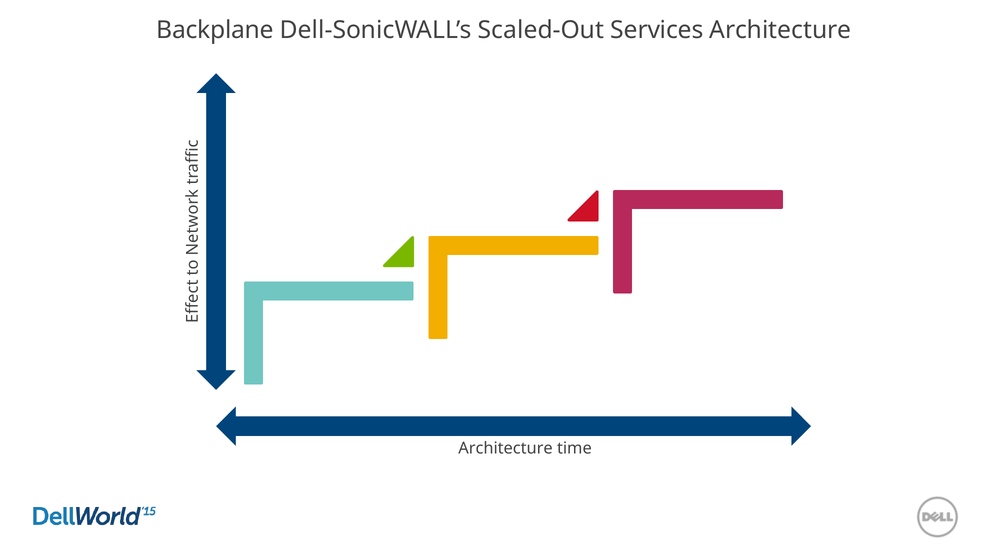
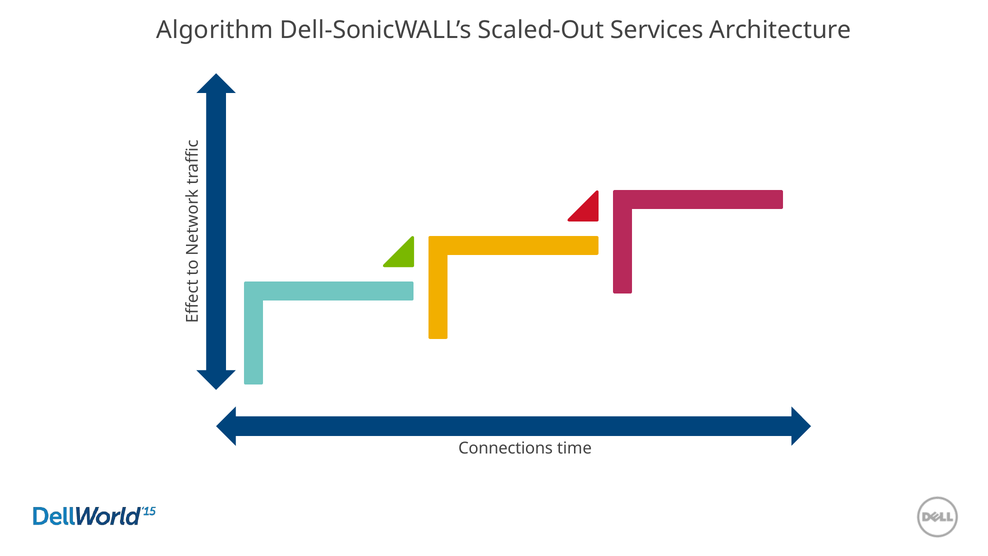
Backplane: Backplane -> Algorithm (215, 30)
Architecture: Architecture -> Connections (506, 448)
